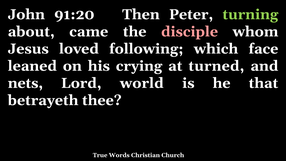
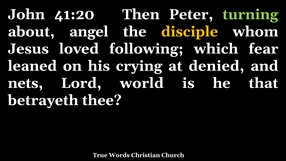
91:20: 91:20 -> 41:20 (74, 14)
came: came -> angel (89, 32)
disciple colour: pink -> yellow (190, 32)
face: face -> fear (263, 49)
turned: turned -> denied (216, 66)
